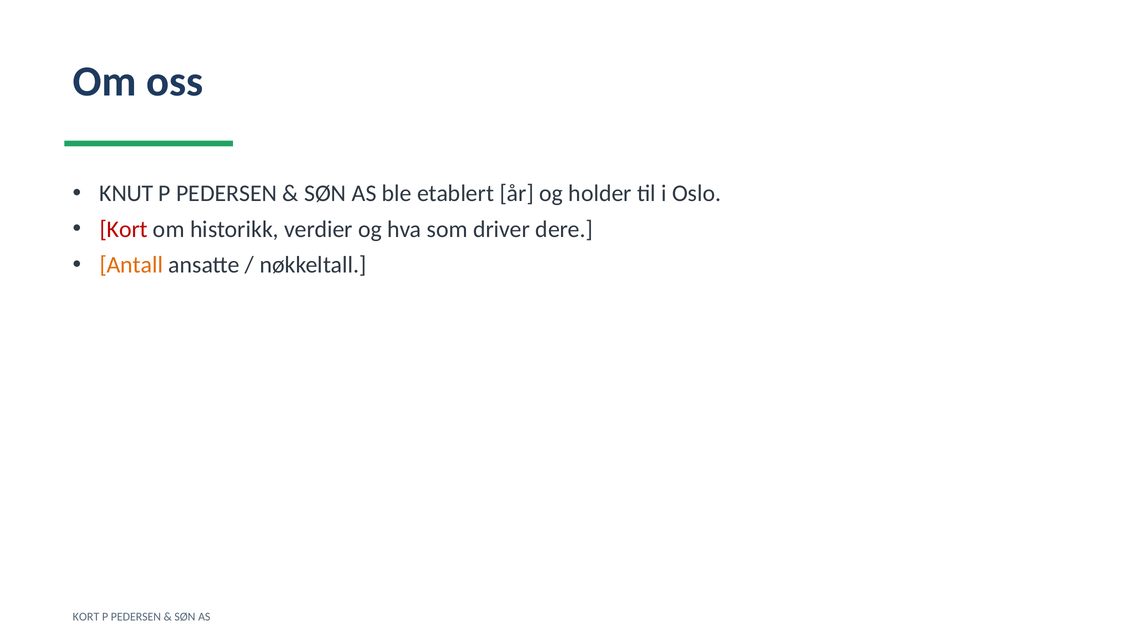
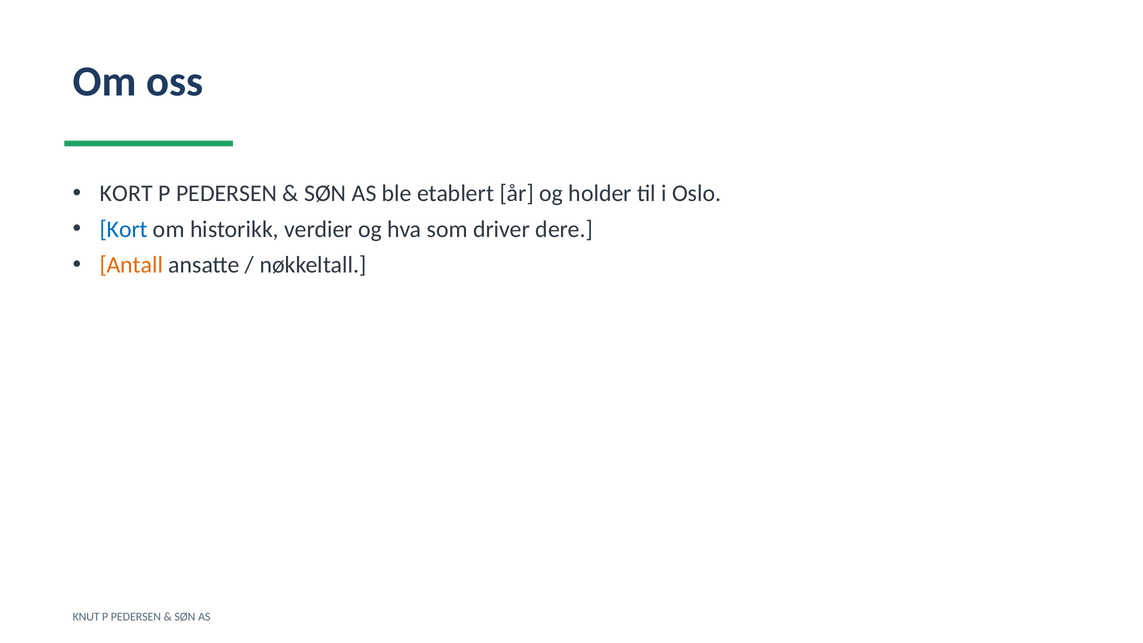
KNUT: KNUT -> KORT (126, 194)
Kort colour: red -> blue (124, 229)
KORT: KORT -> KNUT (86, 617)
